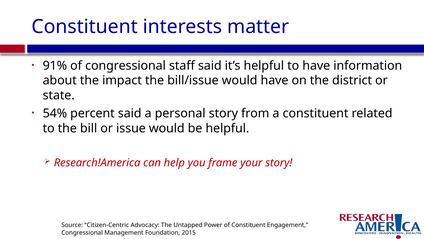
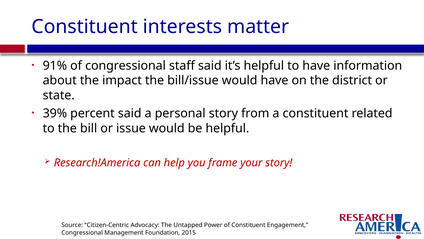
54%: 54% -> 39% (55, 113)
